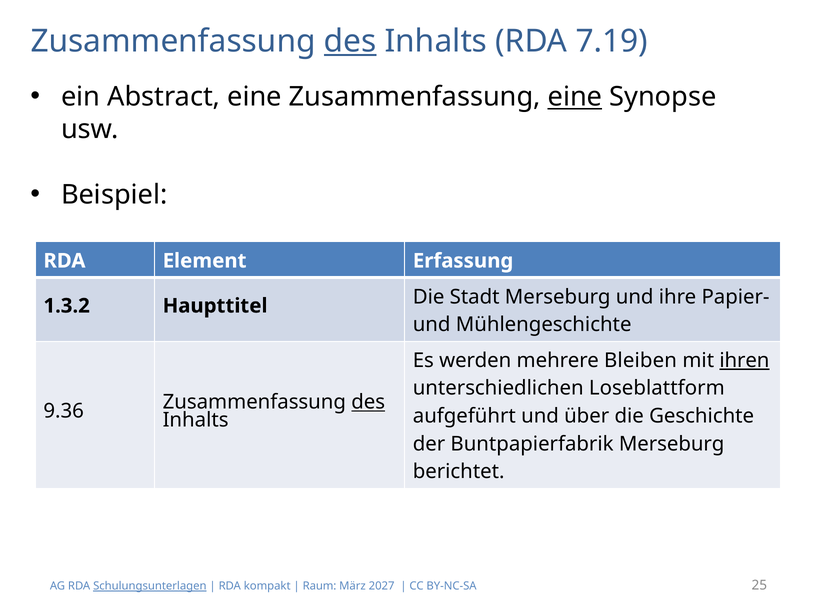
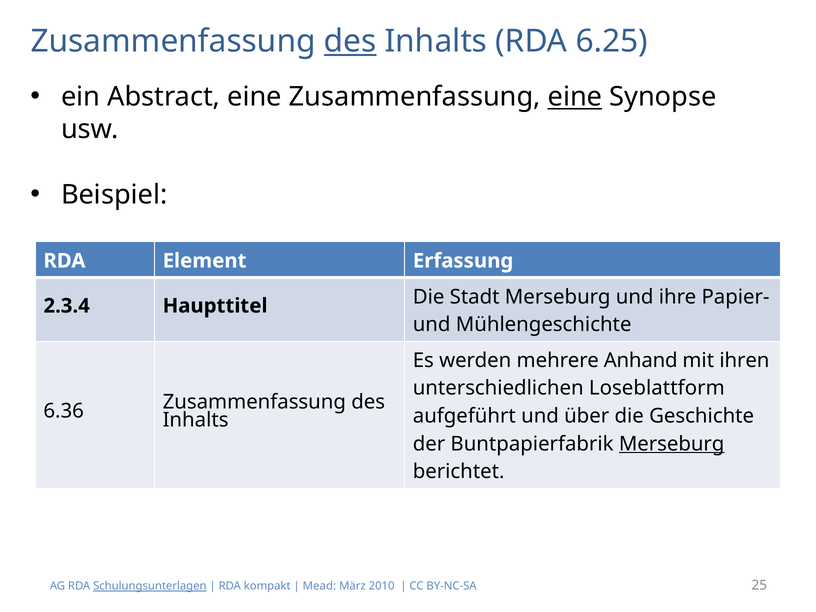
7.19: 7.19 -> 6.25 (612, 41)
1.3.2: 1.3.2 -> 2.3.4 (67, 306)
Bleiben: Bleiben -> Anhand (641, 360)
ihren underline: present -> none (744, 360)
9.36: 9.36 -> 6.36 (64, 411)
des underline: present -> none (368, 402)
Merseburg underline: none -> present (672, 444)
Raum: Raum -> Mead (319, 586)
2027: 2027 -> 2010 (382, 586)
